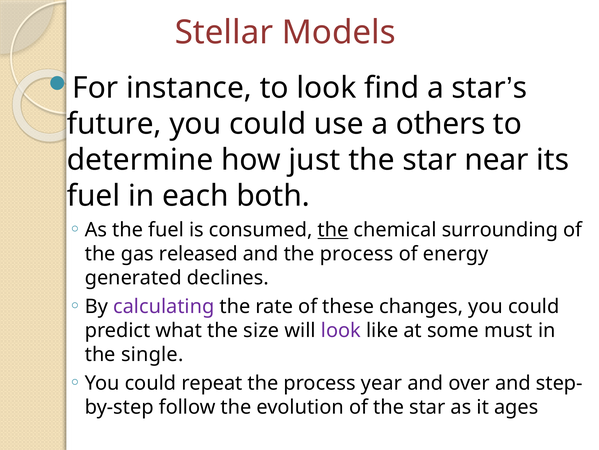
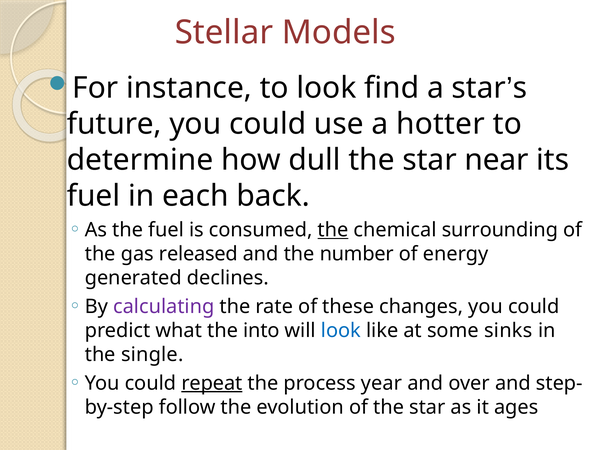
others: others -> hotter (440, 124)
just: just -> dull (315, 160)
both: both -> back (273, 196)
and the process: process -> number (357, 254)
size: size -> into (261, 330)
look colour: purple -> blue (341, 330)
must: must -> sinks (508, 330)
repeat underline: none -> present (212, 382)
